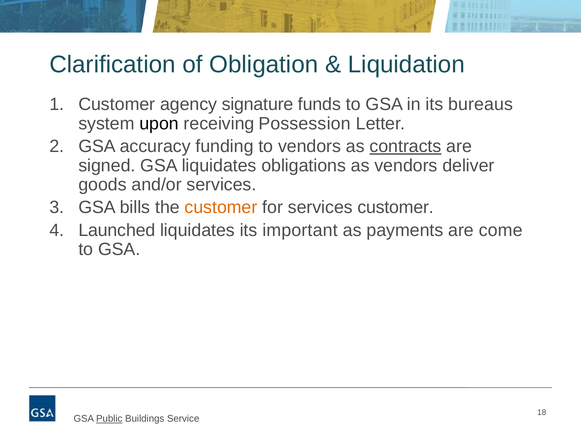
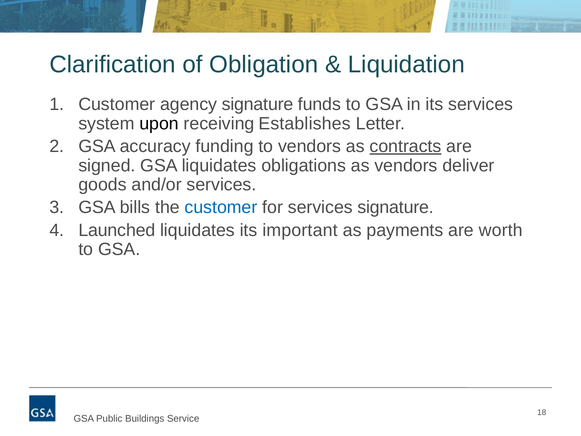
its bureaus: bureaus -> services (481, 104)
Possession: Possession -> Establishes (305, 124)
customer colour: orange -> blue (221, 207)
services customer: customer -> signature (396, 207)
come: come -> worth (501, 230)
Public underline: present -> none (109, 419)
